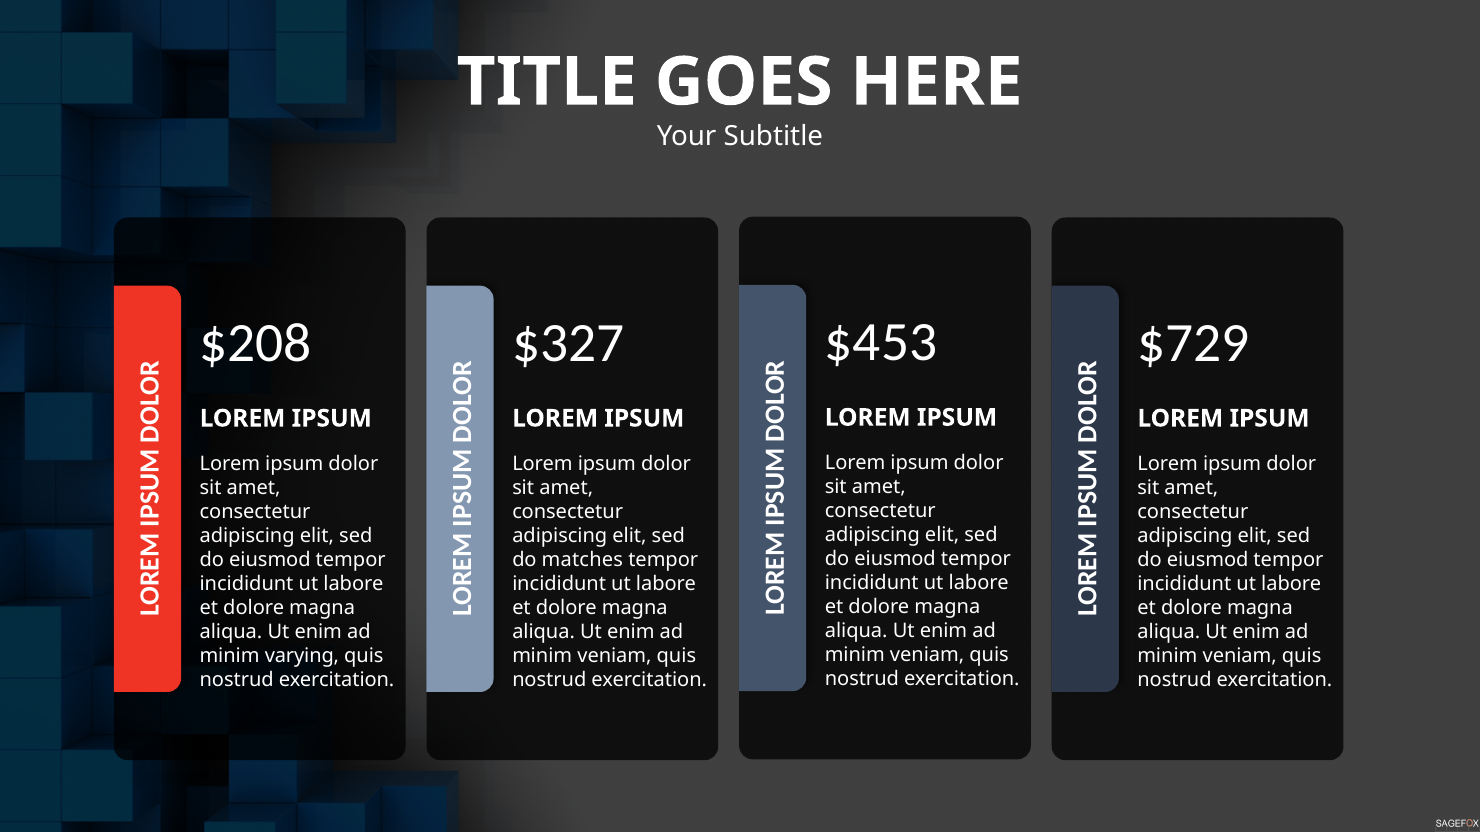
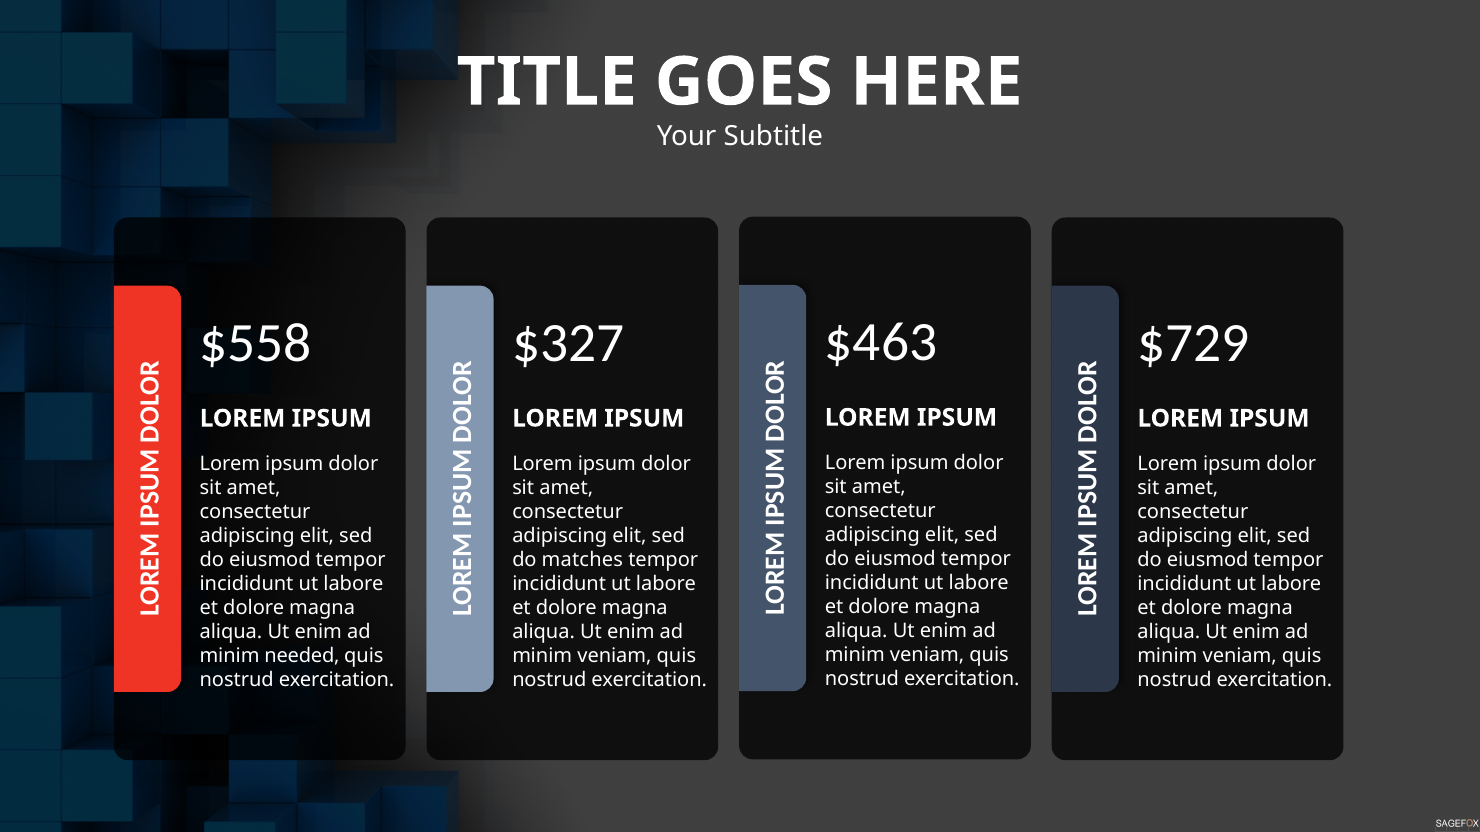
$453: $453 -> $463 (881, 342)
$208: $208 -> $558 (256, 343)
varying: varying -> needed (302, 656)
